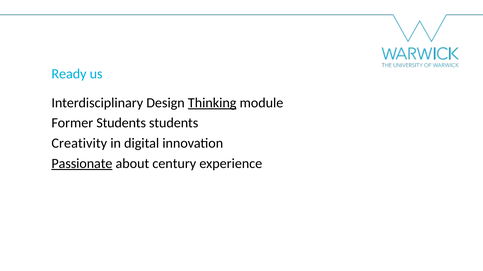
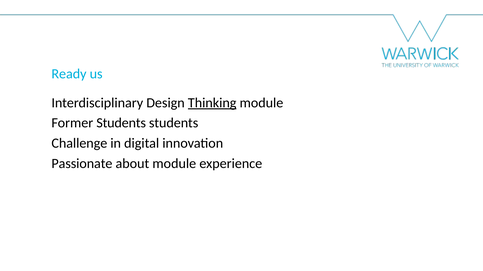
Creativity: Creativity -> Challenge (79, 144)
Passionate underline: present -> none (82, 164)
about century: century -> module (174, 164)
